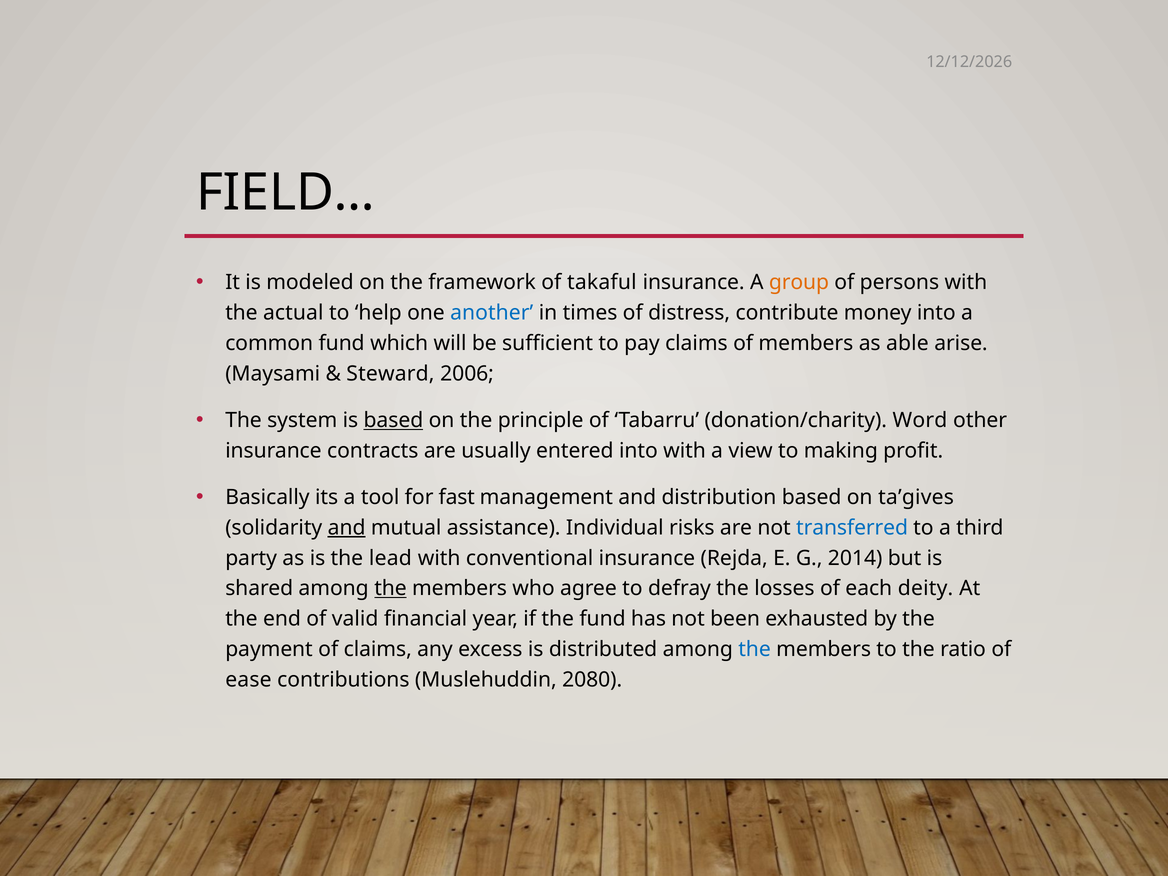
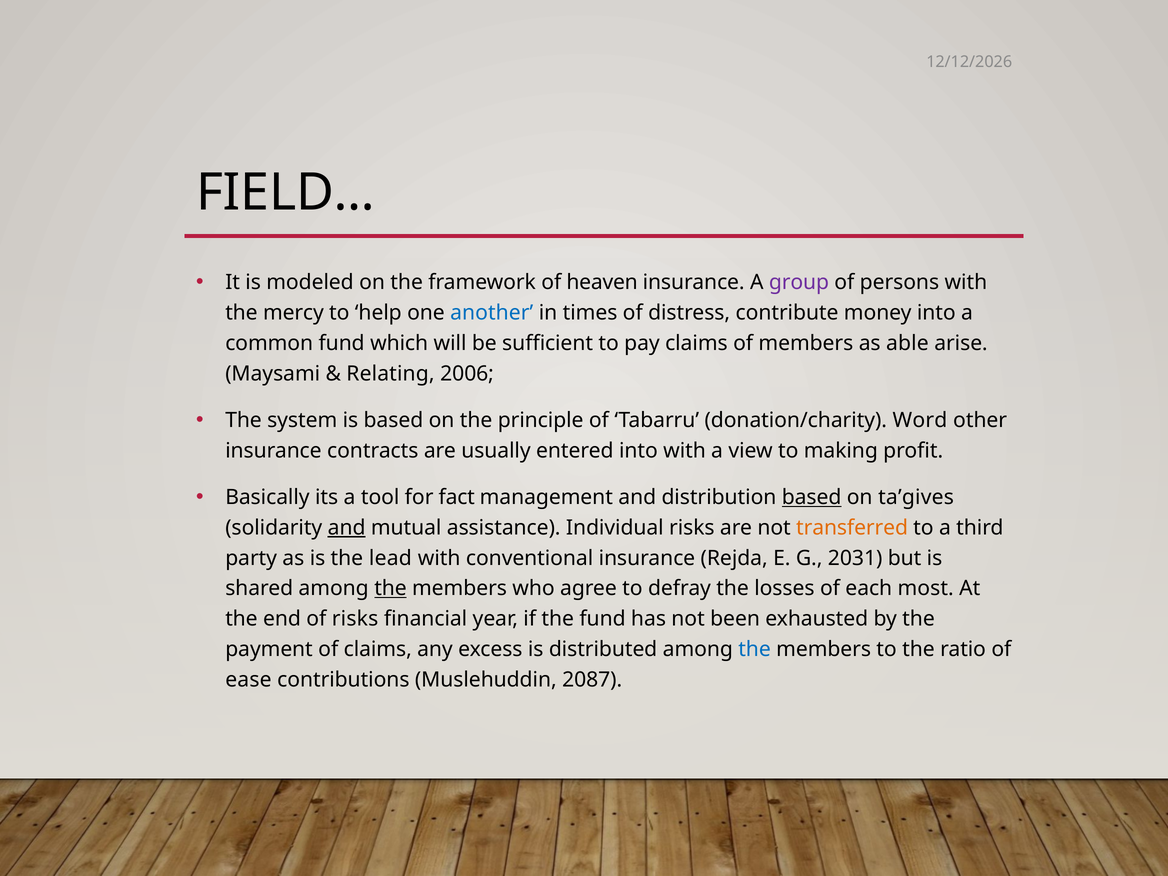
takaful: takaful -> heaven (602, 283)
group colour: orange -> purple (799, 283)
actual: actual -> mercy (293, 313)
Steward: Steward -> Relating (390, 374)
based underline: present -> none (393, 420)
fast: fast -> fact (457, 497)
based underline: none -> present (812, 497)
transferred colour: blue -> orange (852, 528)
2014: 2014 -> 2031 (855, 558)
deity: deity -> most (926, 589)
of valid: valid -> risks (355, 619)
2080: 2080 -> 2087 (592, 680)
